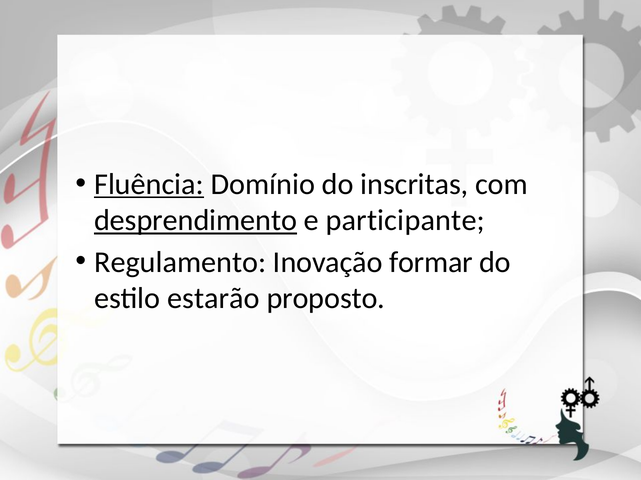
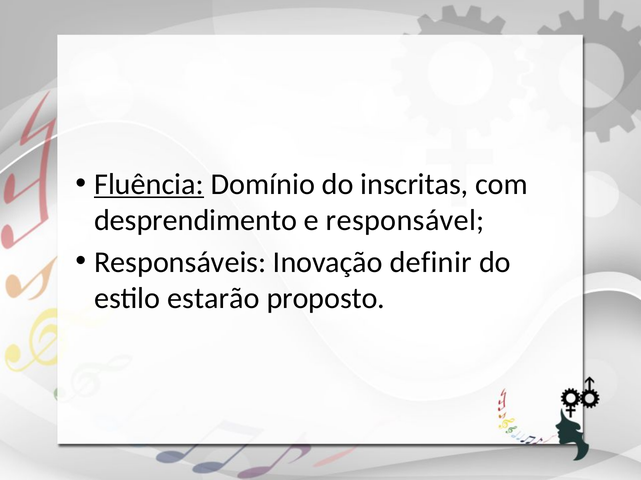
desprendimento underline: present -> none (196, 221)
participante: participante -> responsável (405, 221)
Regulamento: Regulamento -> Responsáveis (180, 262)
formar: formar -> definir (431, 262)
